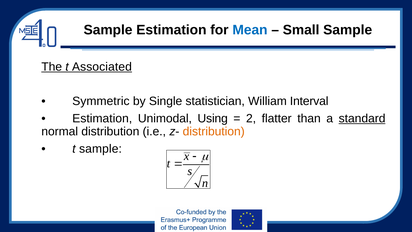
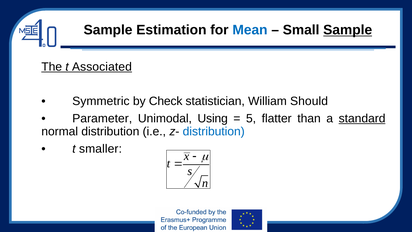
Sample underline: none -> present (348, 30)
Single: Single -> Check (166, 101)
Interval: Interval -> Should (309, 101)
Estimation: Estimation -> Parameter (102, 118)
2: 2 -> 5 (251, 118)
distribution colour: orange -> blue (214, 131)
t sample: sample -> smaller (100, 149)
